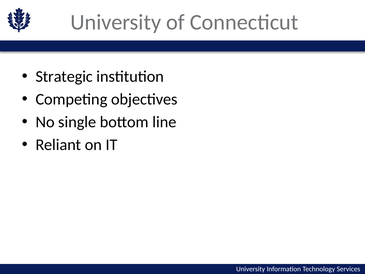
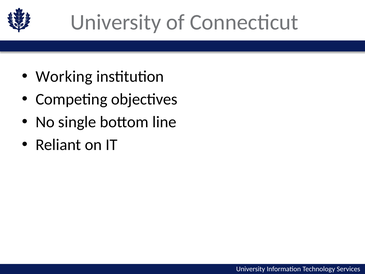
Strategic: Strategic -> Working (64, 77)
